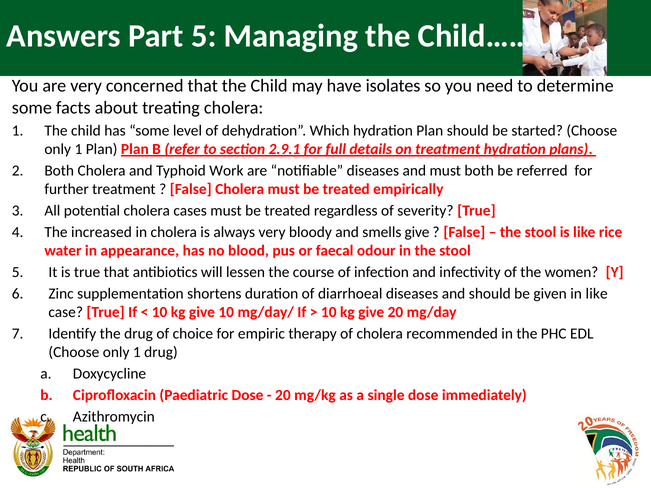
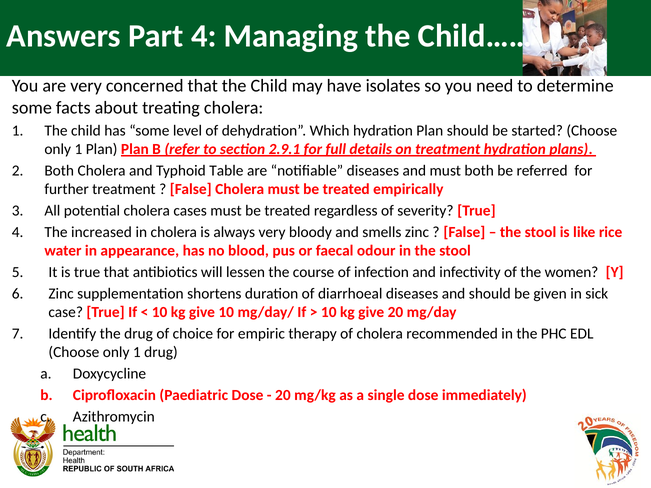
Part 5: 5 -> 4 (204, 36)
Work: Work -> Table (226, 171)
smells give: give -> zinc (417, 232)
in like: like -> sick (597, 294)
